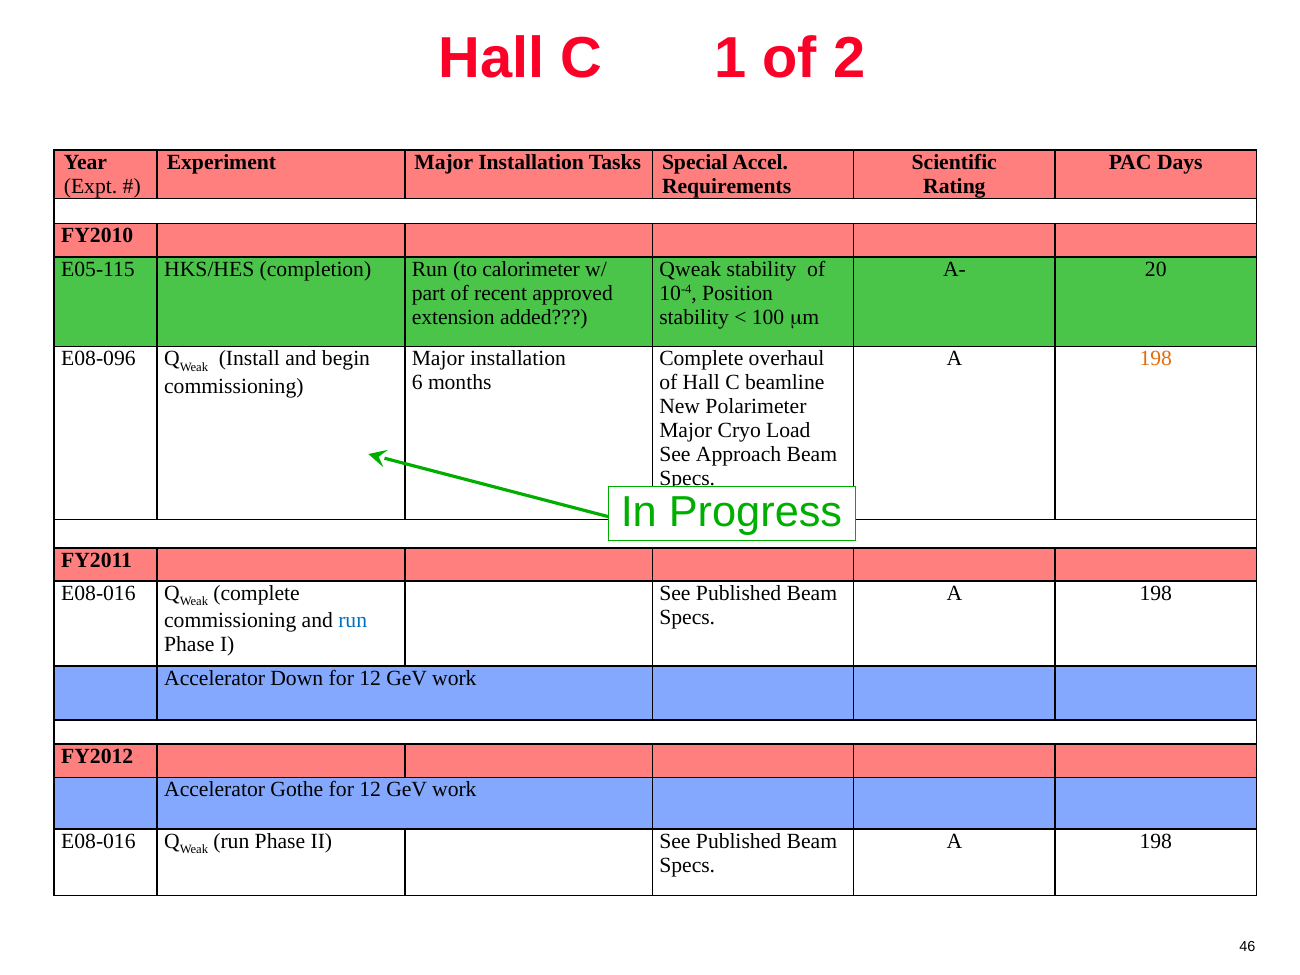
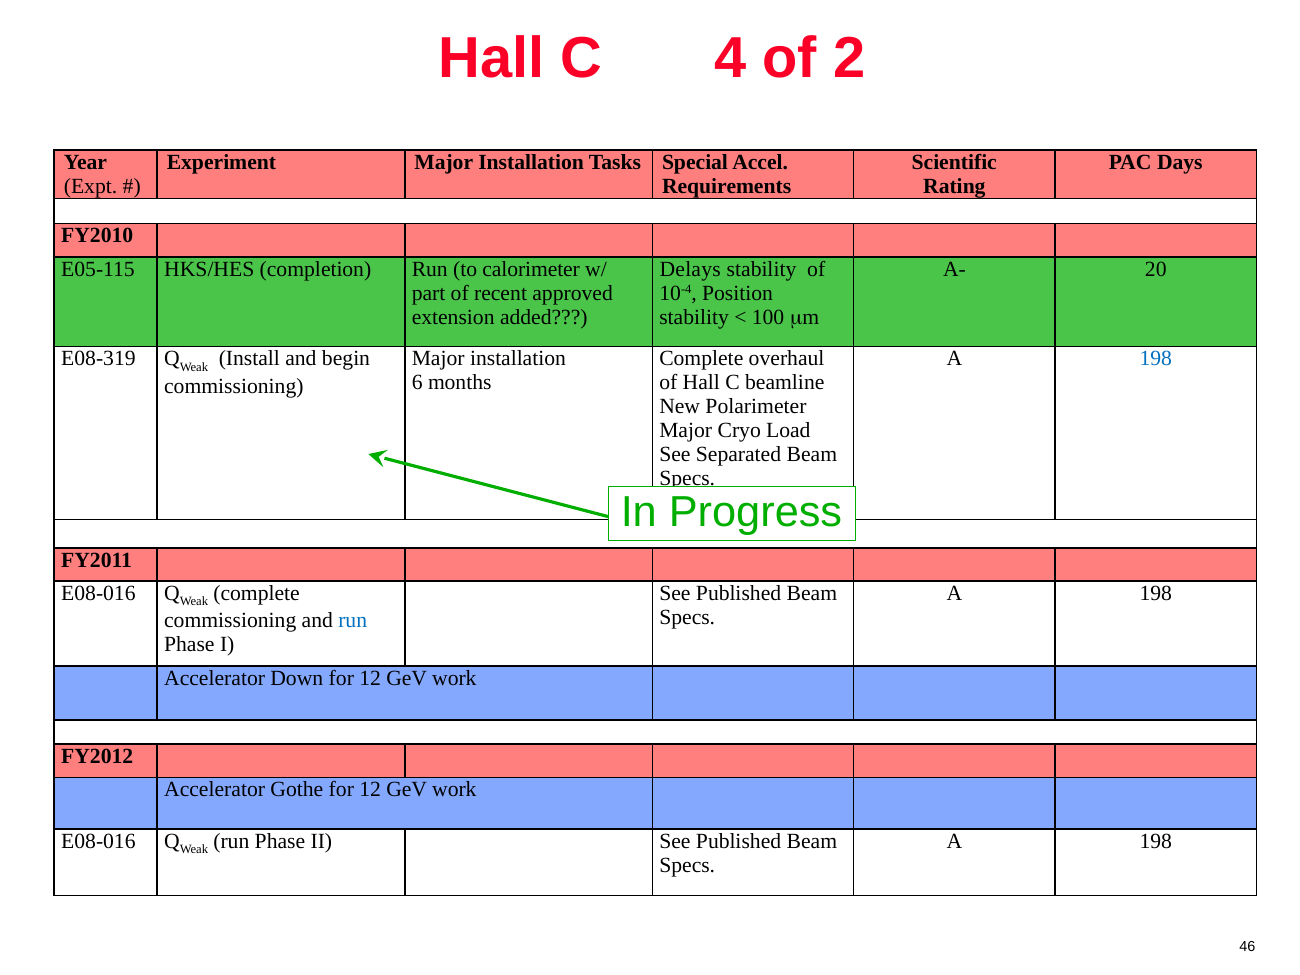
1: 1 -> 4 (731, 59)
Qweak: Qweak -> Delays (690, 269)
E08-096: E08-096 -> E08-319 (98, 358)
198 colour: orange -> blue (1156, 358)
Approach: Approach -> Separated (739, 455)
